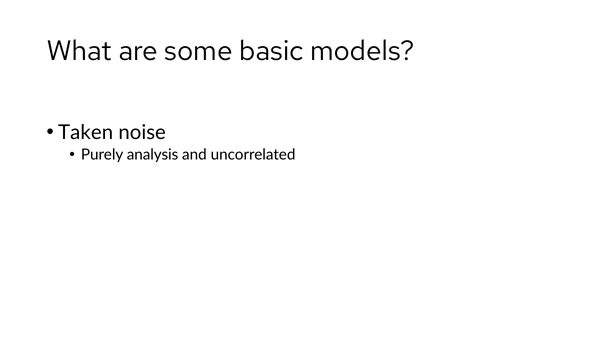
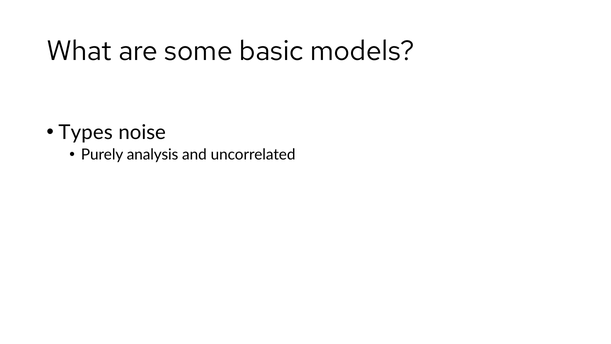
Taken: Taken -> Types (86, 132)
